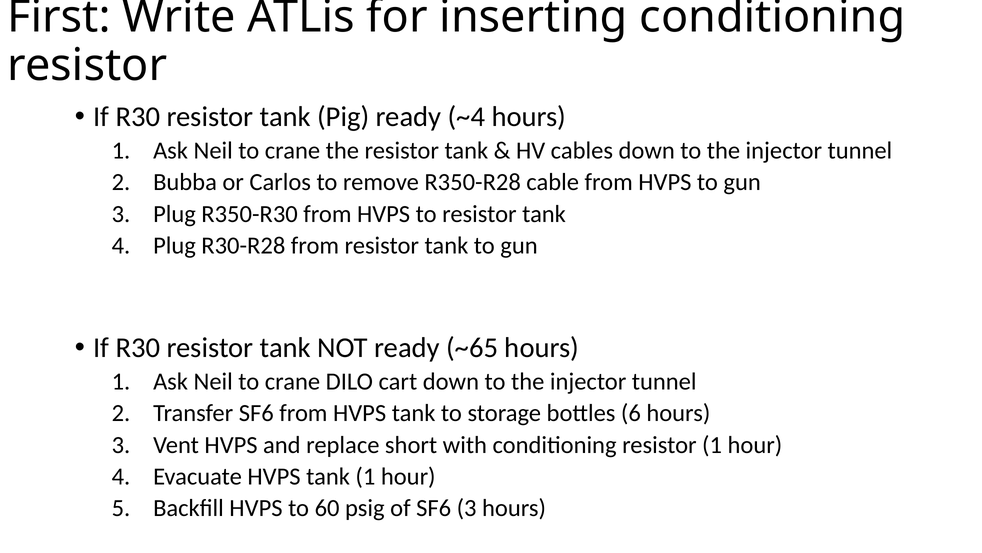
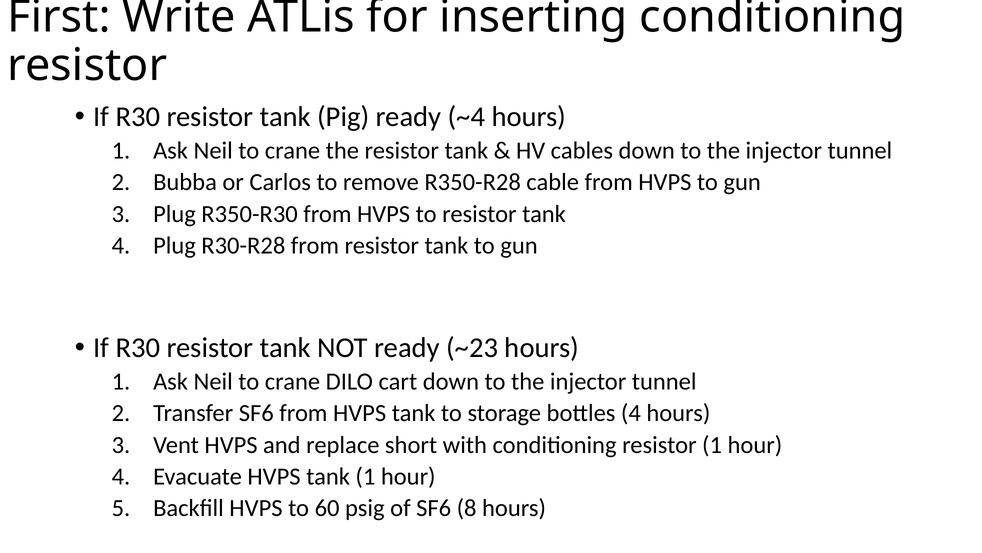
~65: ~65 -> ~23 (472, 347)
bottles 6: 6 -> 4 (631, 413)
SF6 3: 3 -> 8 (467, 508)
